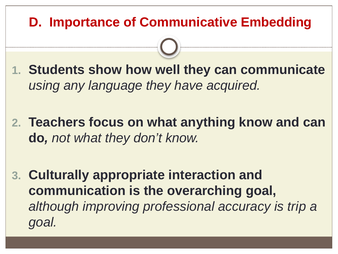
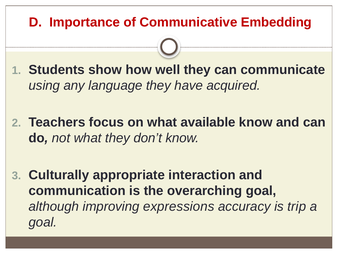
anything: anything -> available (208, 122)
professional: professional -> expressions (179, 206)
